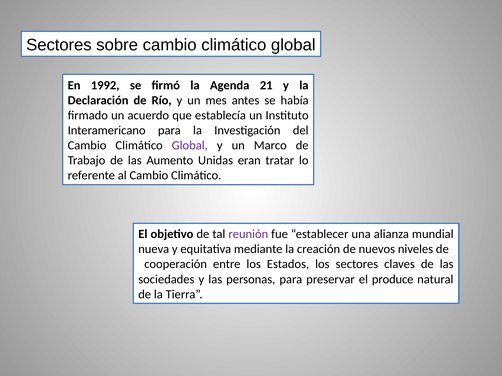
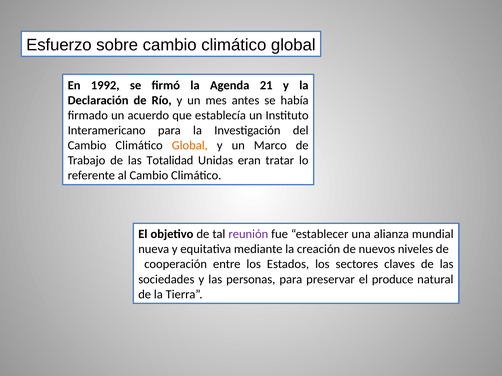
Sectores: Sectores -> Esfuerzo (59, 45)
Global colour: purple -> orange (190, 146)
Aumento: Aumento -> Totalidad (170, 161)
